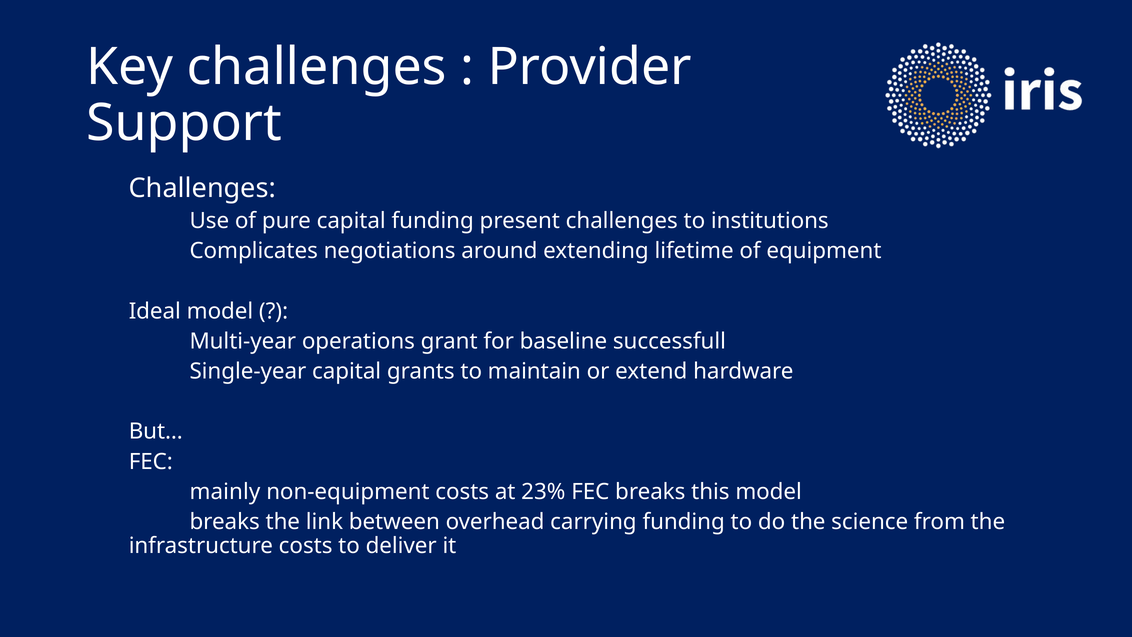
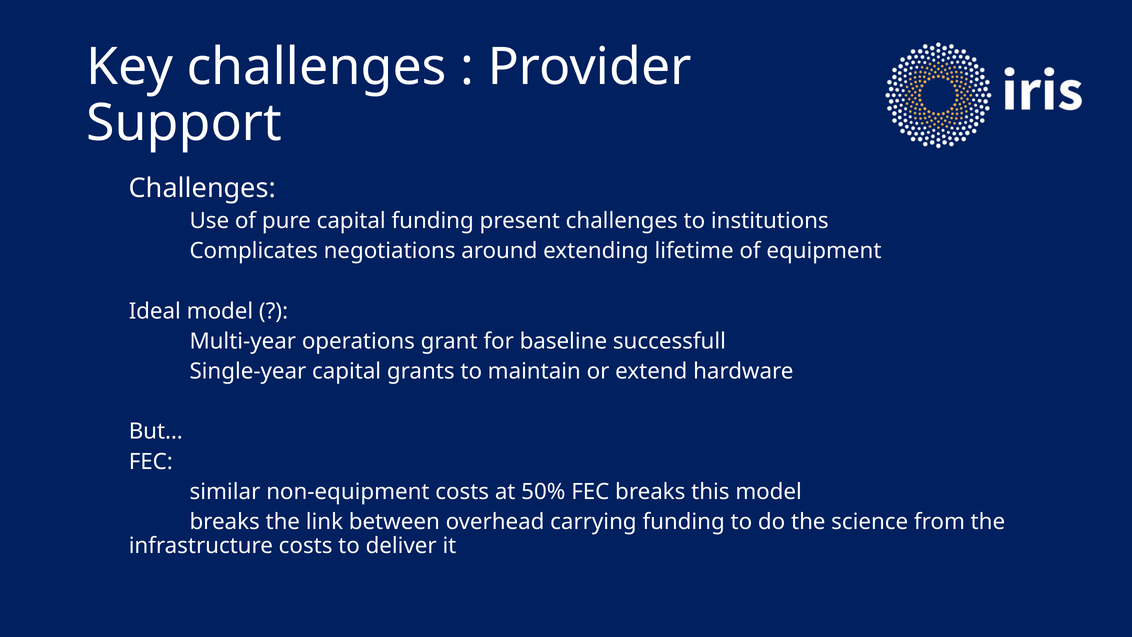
mainly: mainly -> similar (225, 492)
23%: 23% -> 50% (543, 492)
